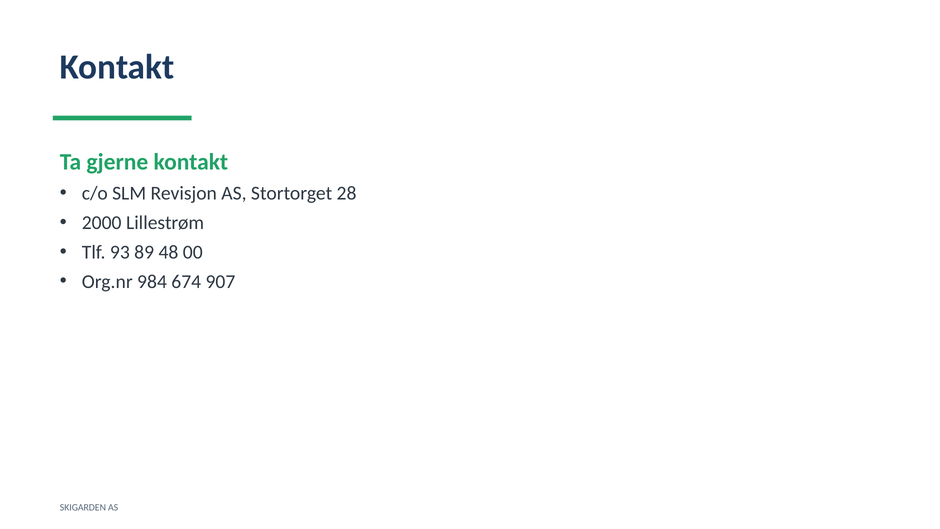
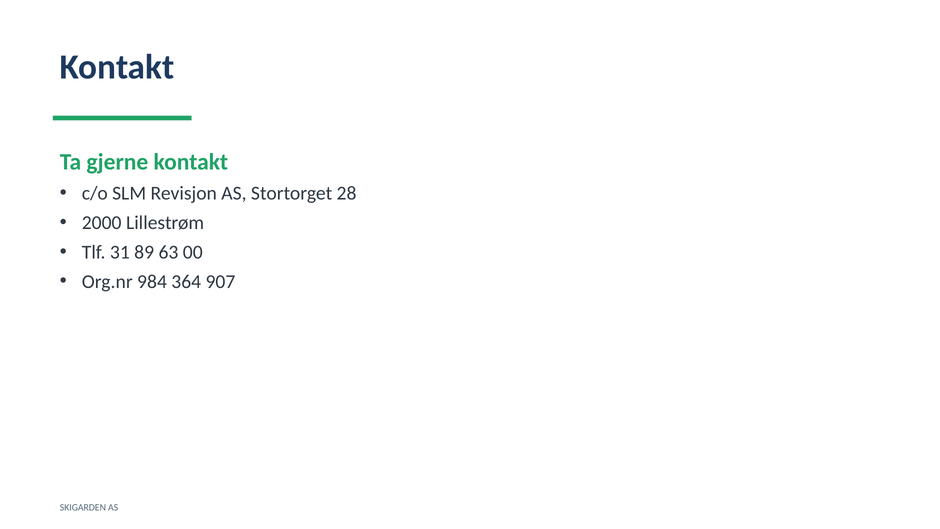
93: 93 -> 31 (120, 252)
48: 48 -> 63 (168, 252)
674: 674 -> 364 (186, 281)
